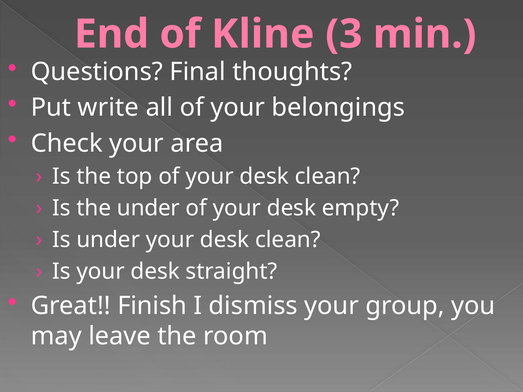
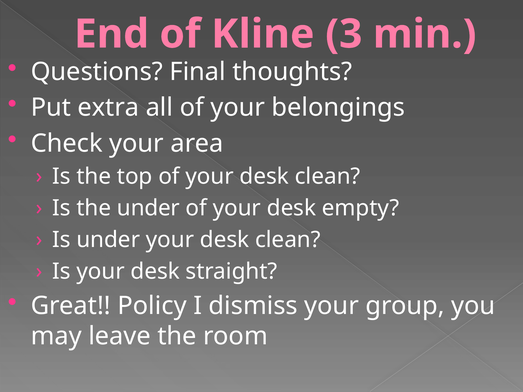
write: write -> extra (108, 108)
Finish: Finish -> Policy (152, 306)
